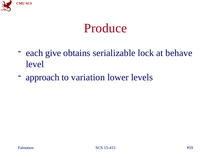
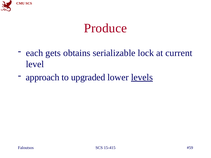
give: give -> gets (53, 53)
behave: behave -> current (179, 53)
variation: variation -> upgraded (88, 77)
levels underline: none -> present (142, 77)
